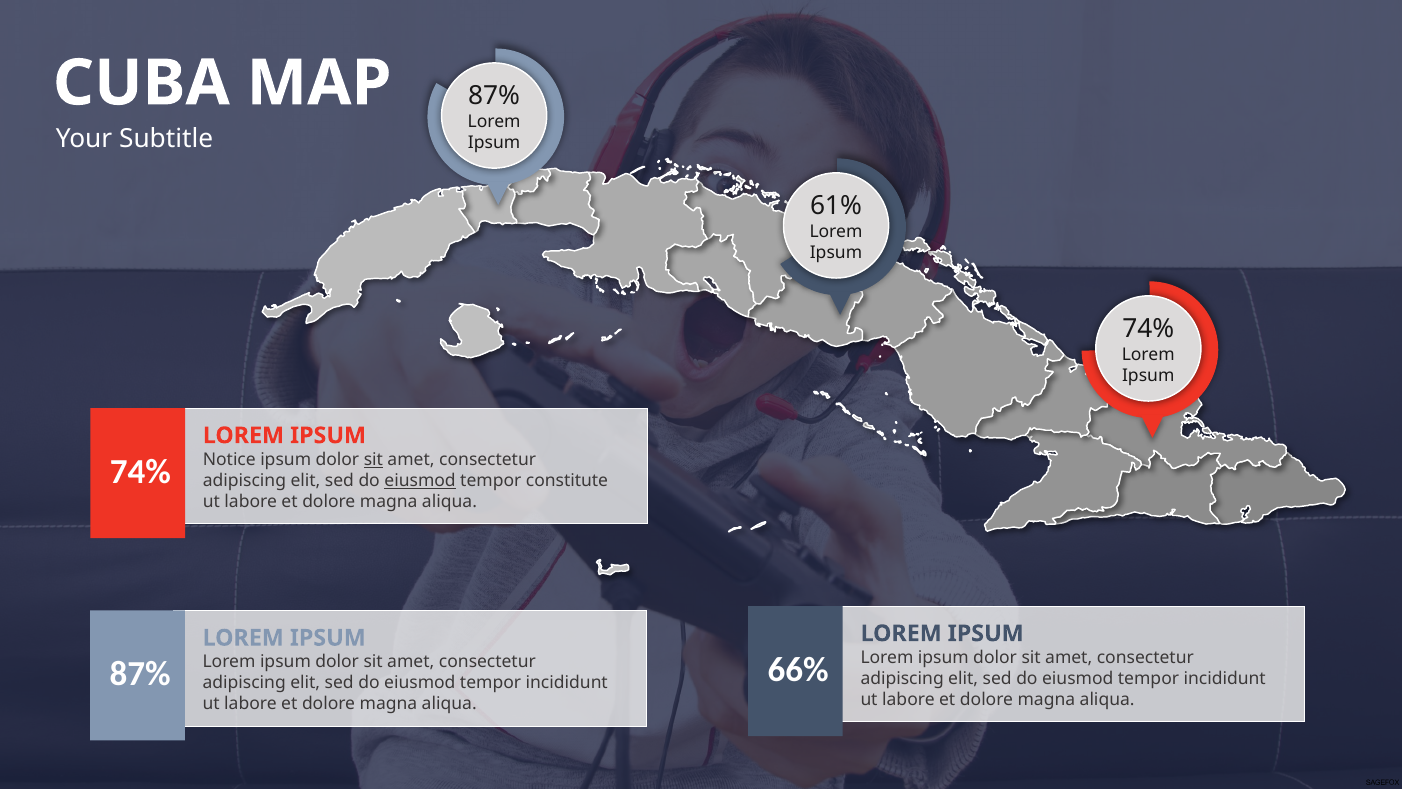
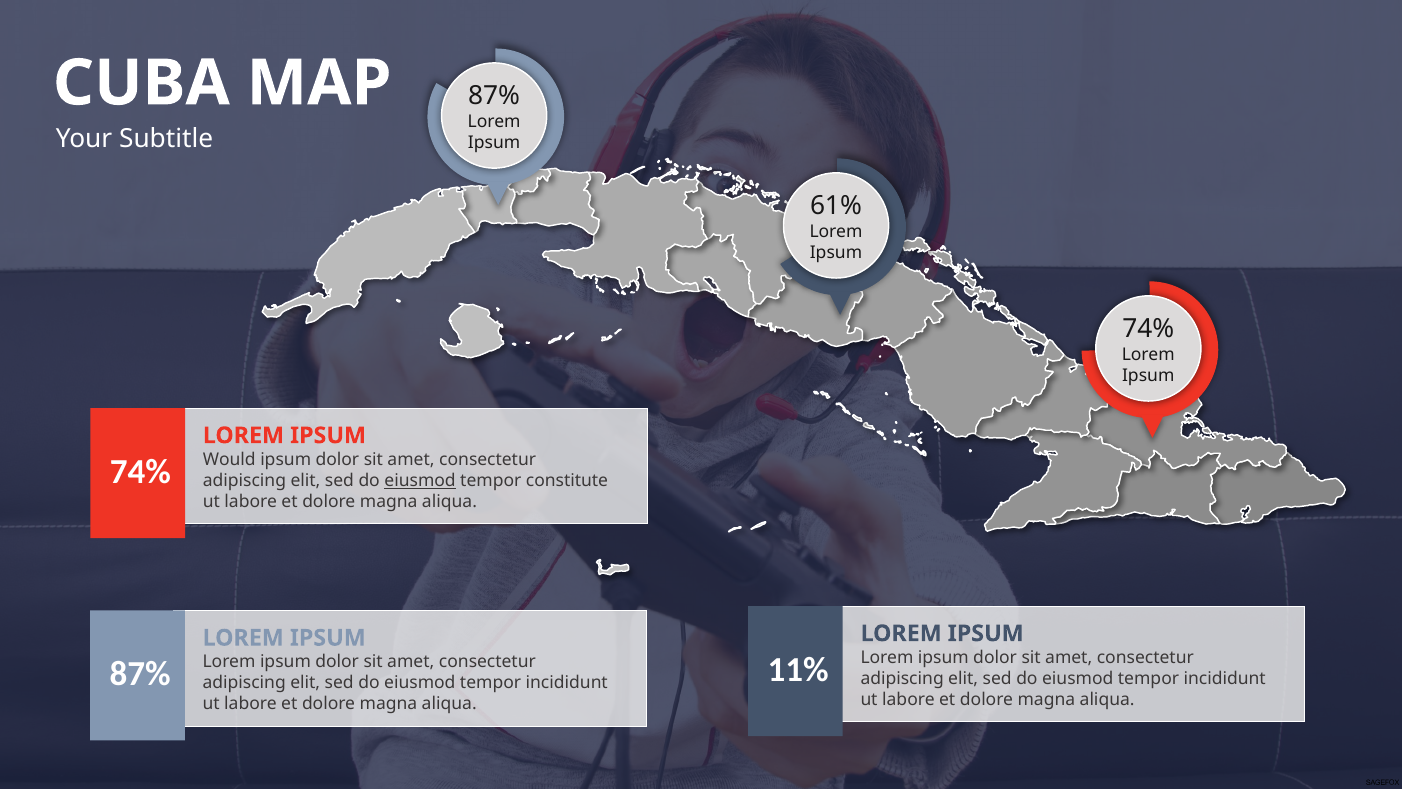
Notice: Notice -> Would (229, 459)
sit underline: present -> none (373, 459)
66%: 66% -> 11% (798, 670)
